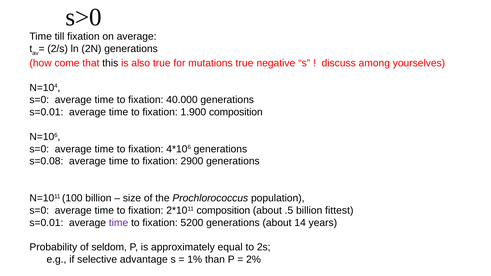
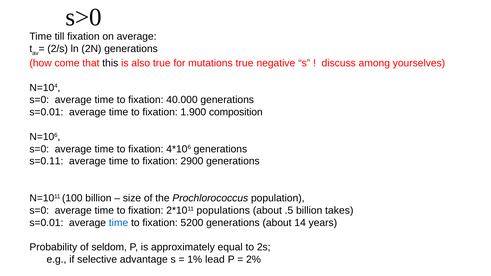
s=0.08: s=0.08 -> s=0.11 (46, 161)
composition: composition -> populations (223, 211)
fittest: fittest -> takes (339, 211)
time colour: purple -> blue (119, 223)
than: than -> lead (215, 260)
